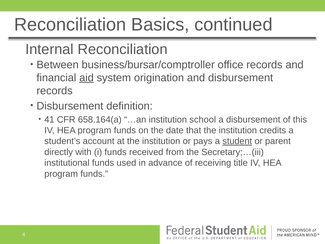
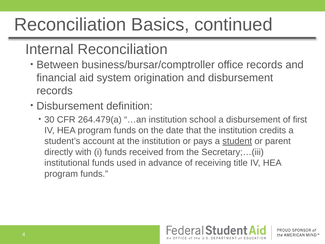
aid underline: present -> none (86, 78)
41: 41 -> 30 (49, 119)
658.164(a: 658.164(a -> 264.479(a (100, 119)
this: this -> first (300, 119)
